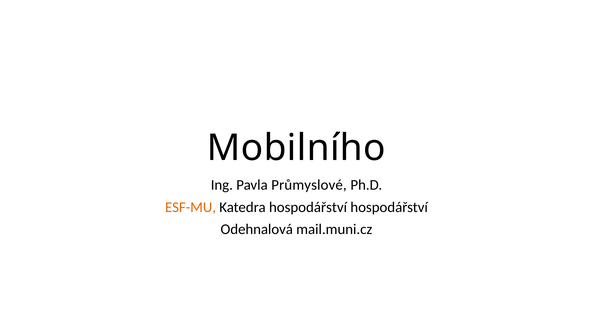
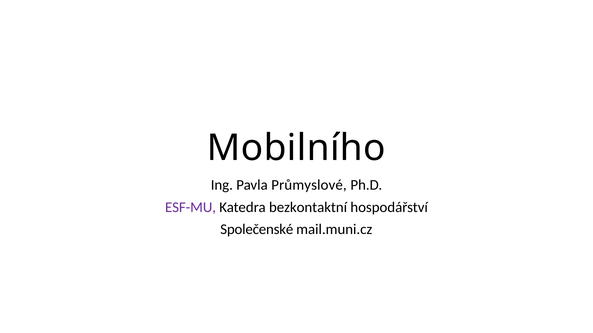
ESF-MU colour: orange -> purple (191, 208)
Katedra hospodářství: hospodářství -> bezkontaktní (308, 208)
Odehnalová: Odehnalová -> Společenské (257, 230)
